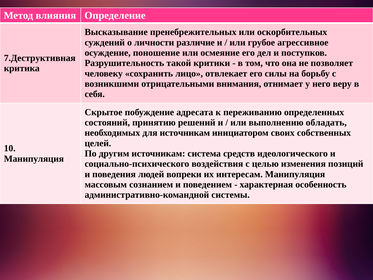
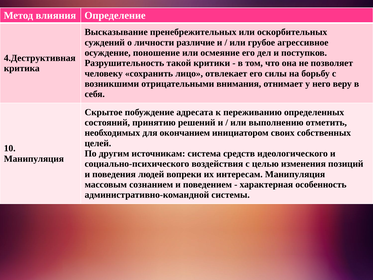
7.Деструктивная: 7.Деструктивная -> 4.Деструктивная (40, 58)
обладать: обладать -> отметить (326, 122)
для источникам: источникам -> окончанием (185, 133)
